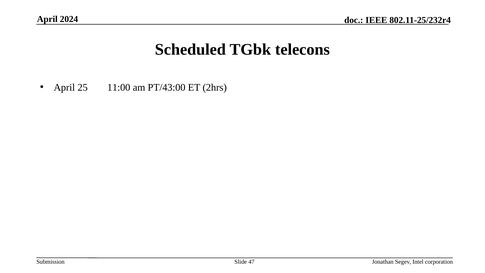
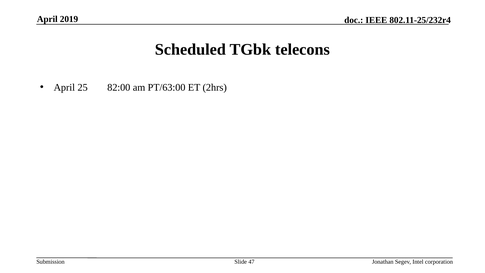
2024: 2024 -> 2019 (69, 19)
11:00: 11:00 -> 82:00 (119, 87)
PT/43:00: PT/43:00 -> PT/63:00 (167, 87)
